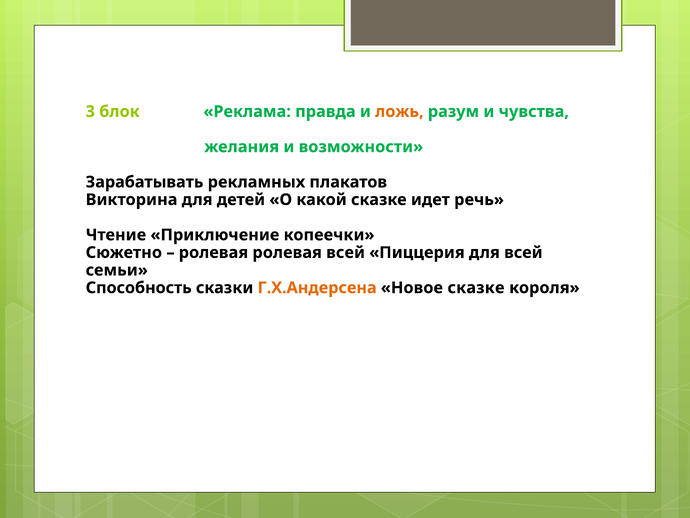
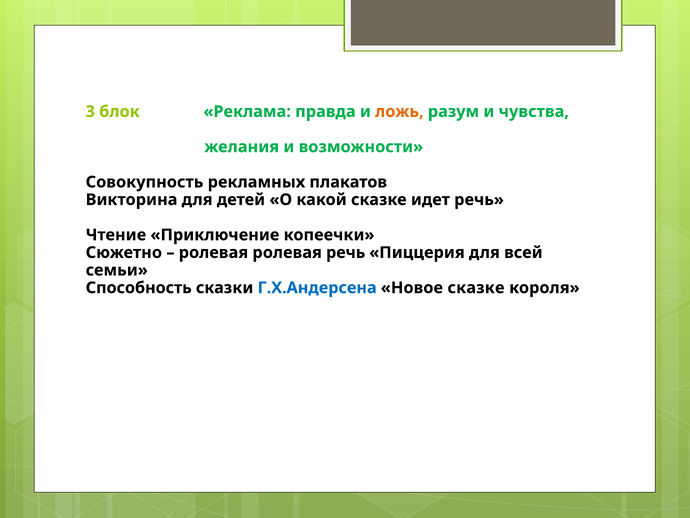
Зарабатывать: Зарабатывать -> Совокупность (145, 182)
ролевая всей: всей -> речь (346, 252)
Г.Х.Андерсена colour: orange -> blue (317, 288)
